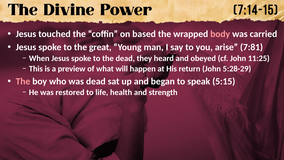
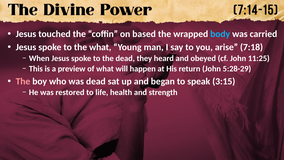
body colour: pink -> light blue (220, 34)
the great: great -> what (100, 47)
7:81: 7:81 -> 7:18 (252, 47)
5:15: 5:15 -> 3:15 (224, 81)
